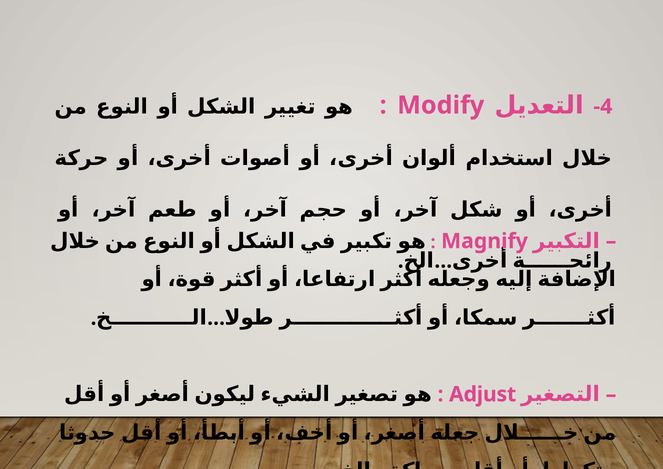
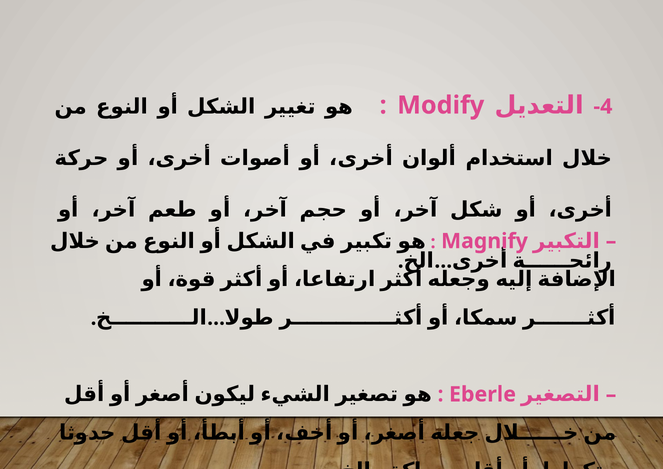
Adjust: Adjust -> Eberle (482, 394)
